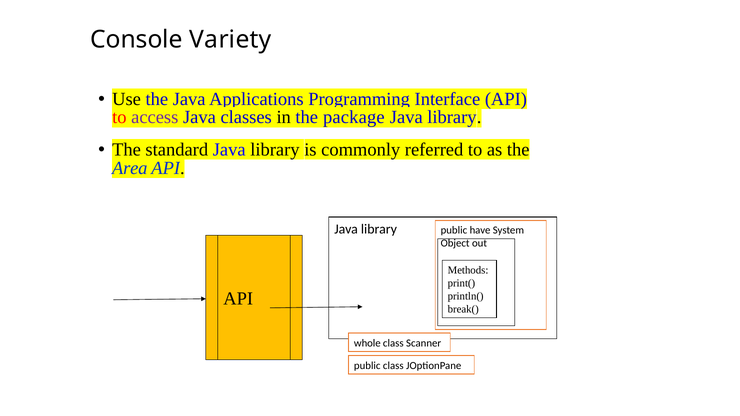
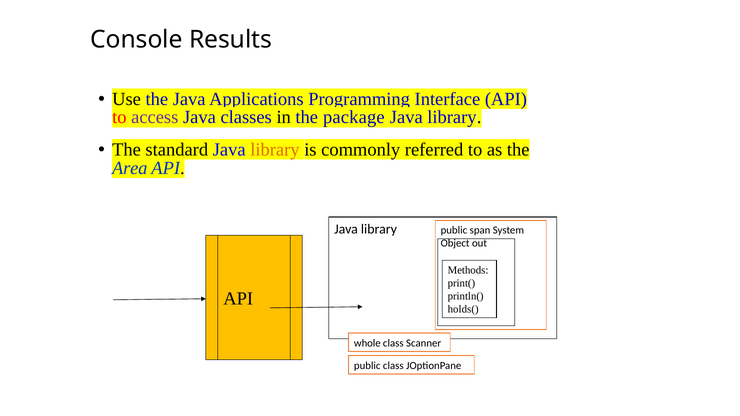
Variety: Variety -> Results (231, 40)
library colour: black -> orange (275, 150)
have: have -> span (480, 230)
break(: break( -> holds( (463, 309)
